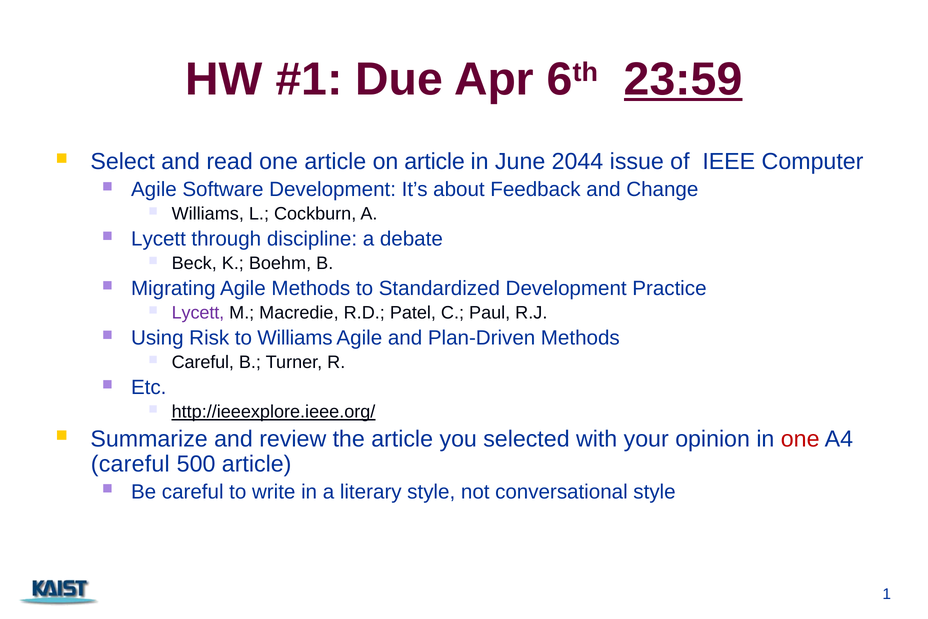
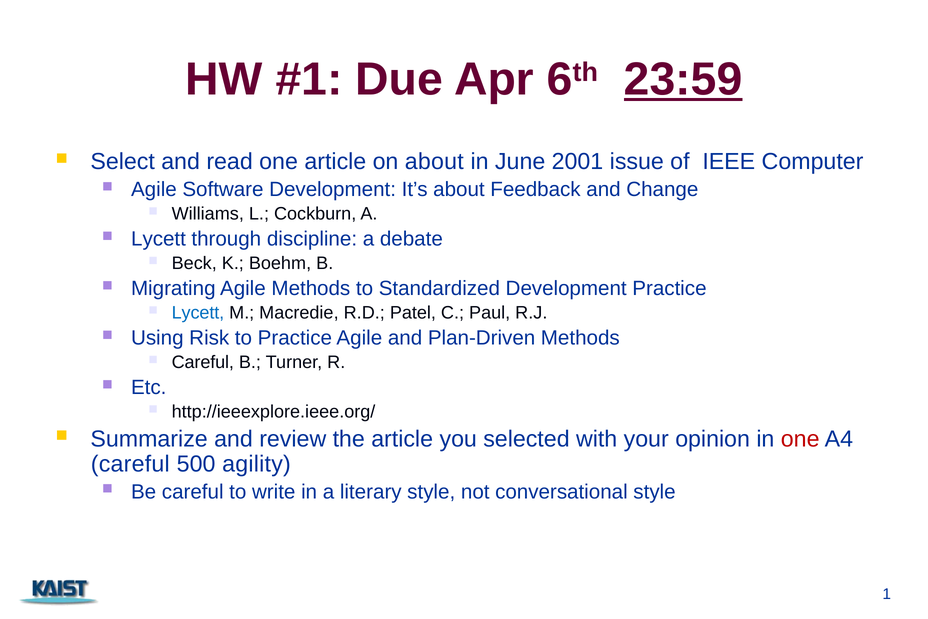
on article: article -> about (434, 161)
2044: 2044 -> 2001 (577, 161)
Lycett colour: purple -> blue (198, 313)
to Williams: Williams -> Practice (295, 338)
http://ieeexplore.ieee.org/ underline: present -> none (274, 412)
500 article: article -> agility (257, 464)
